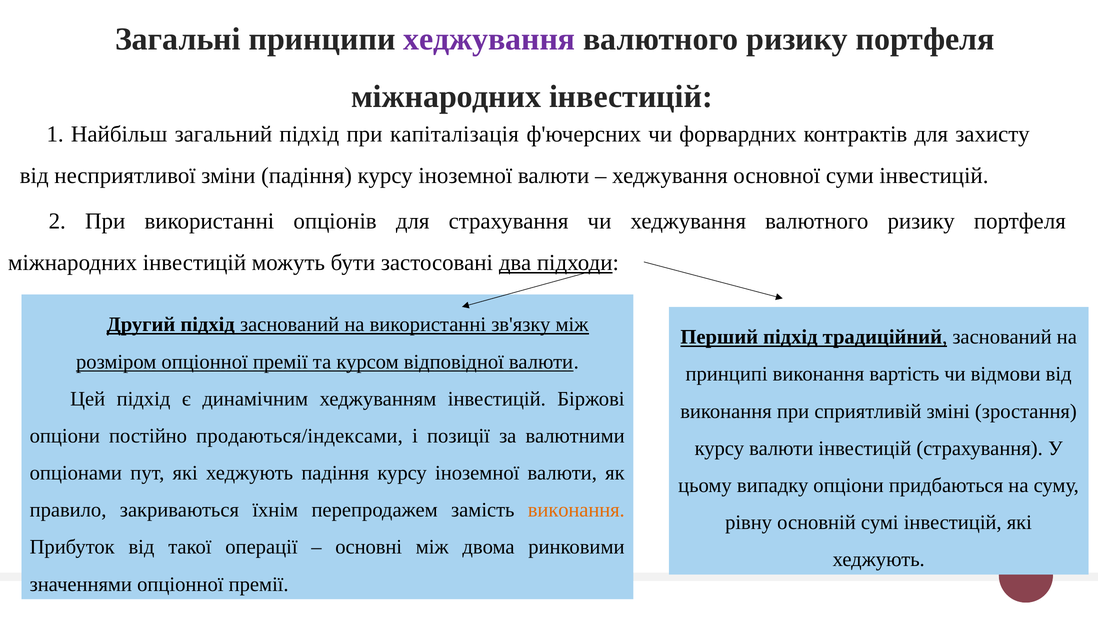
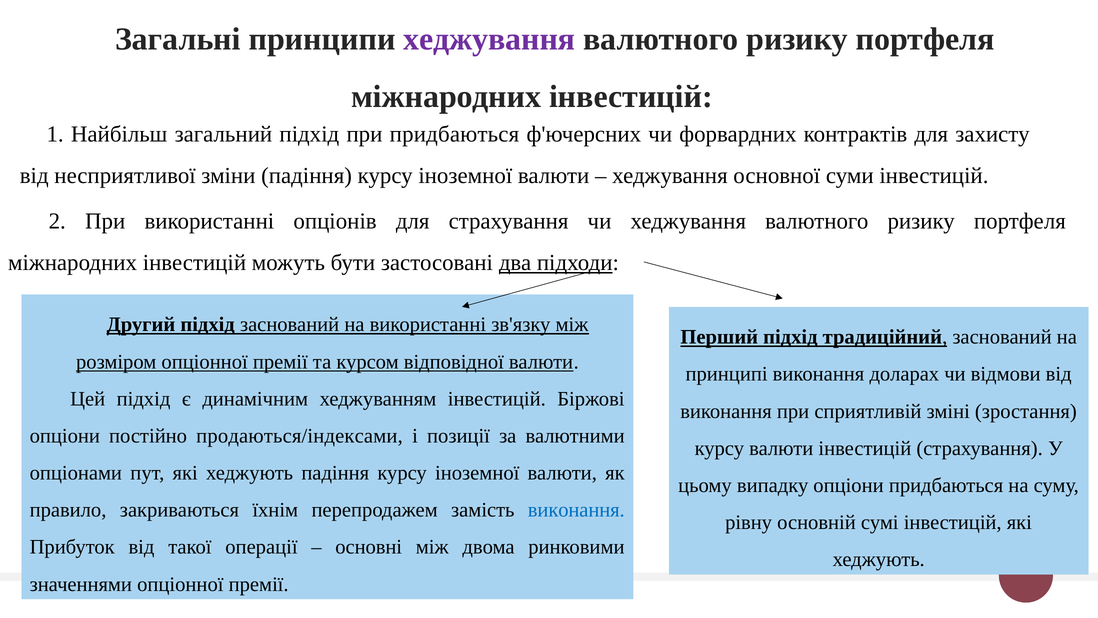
при капіталізація: капіталізація -> придбаються (454, 134)
вартість: вартість -> доларах (904, 374)
виконання colour: orange -> blue (576, 510)
